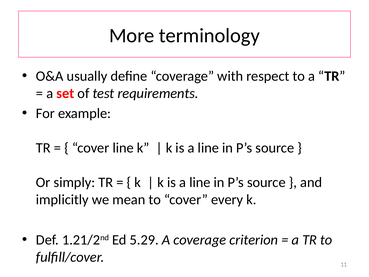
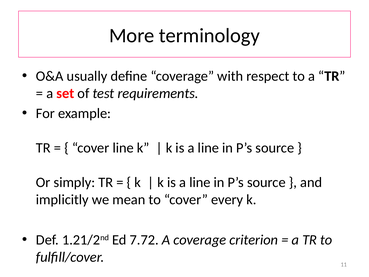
5.29: 5.29 -> 7.72 (144, 240)
